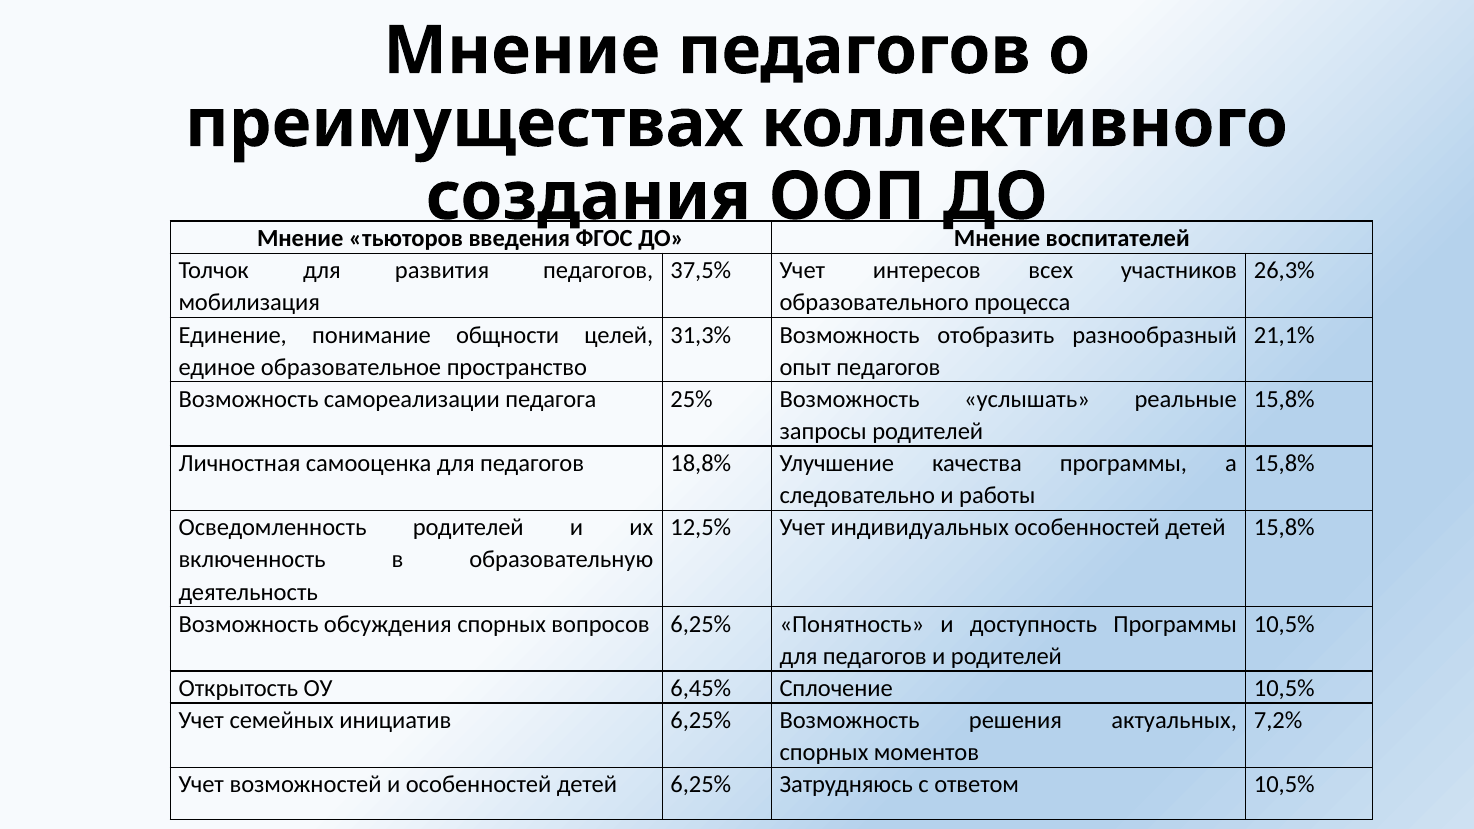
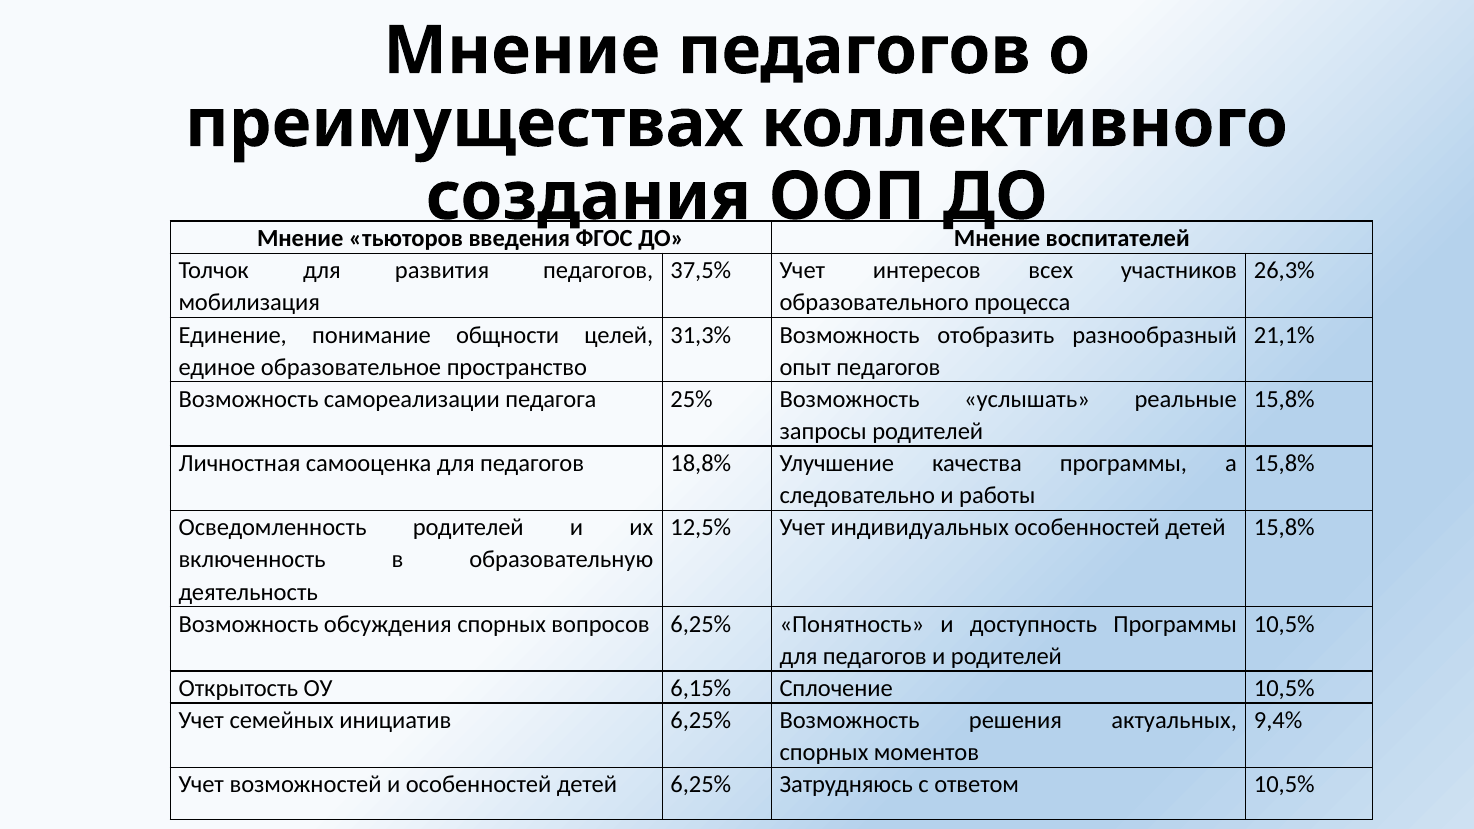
6,45%: 6,45% -> 6,15% (701, 688)
7,2%: 7,2% -> 9,4% (1278, 721)
